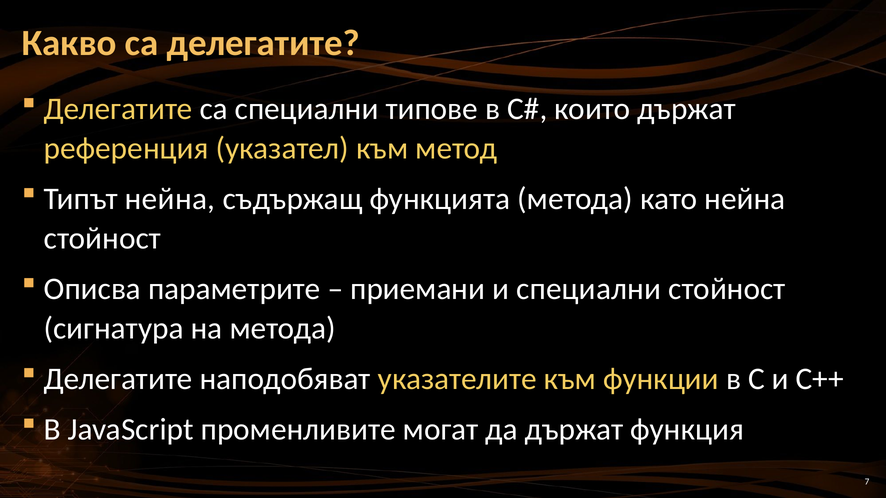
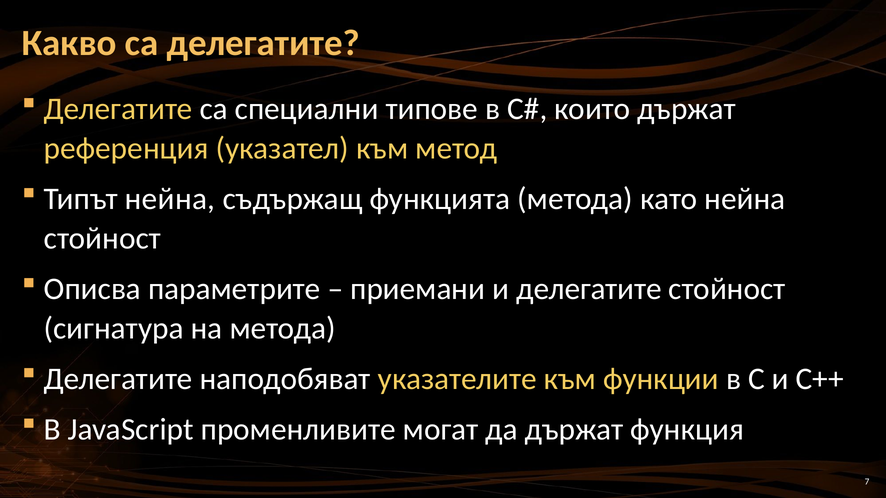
и специални: специални -> делегатите (589, 289)
